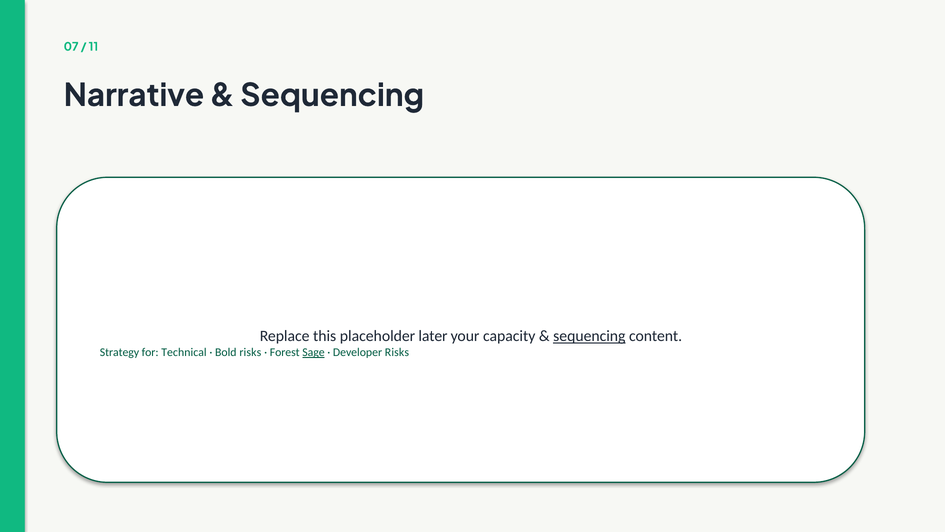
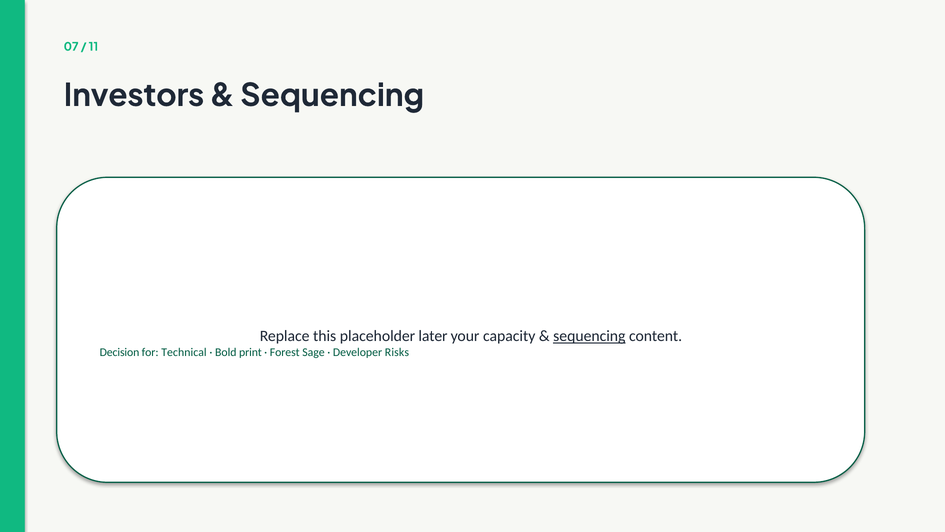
Narrative: Narrative -> Investors (134, 95)
Strategy: Strategy -> Decision (120, 352)
Bold risks: risks -> print (250, 352)
Sage underline: present -> none (313, 352)
